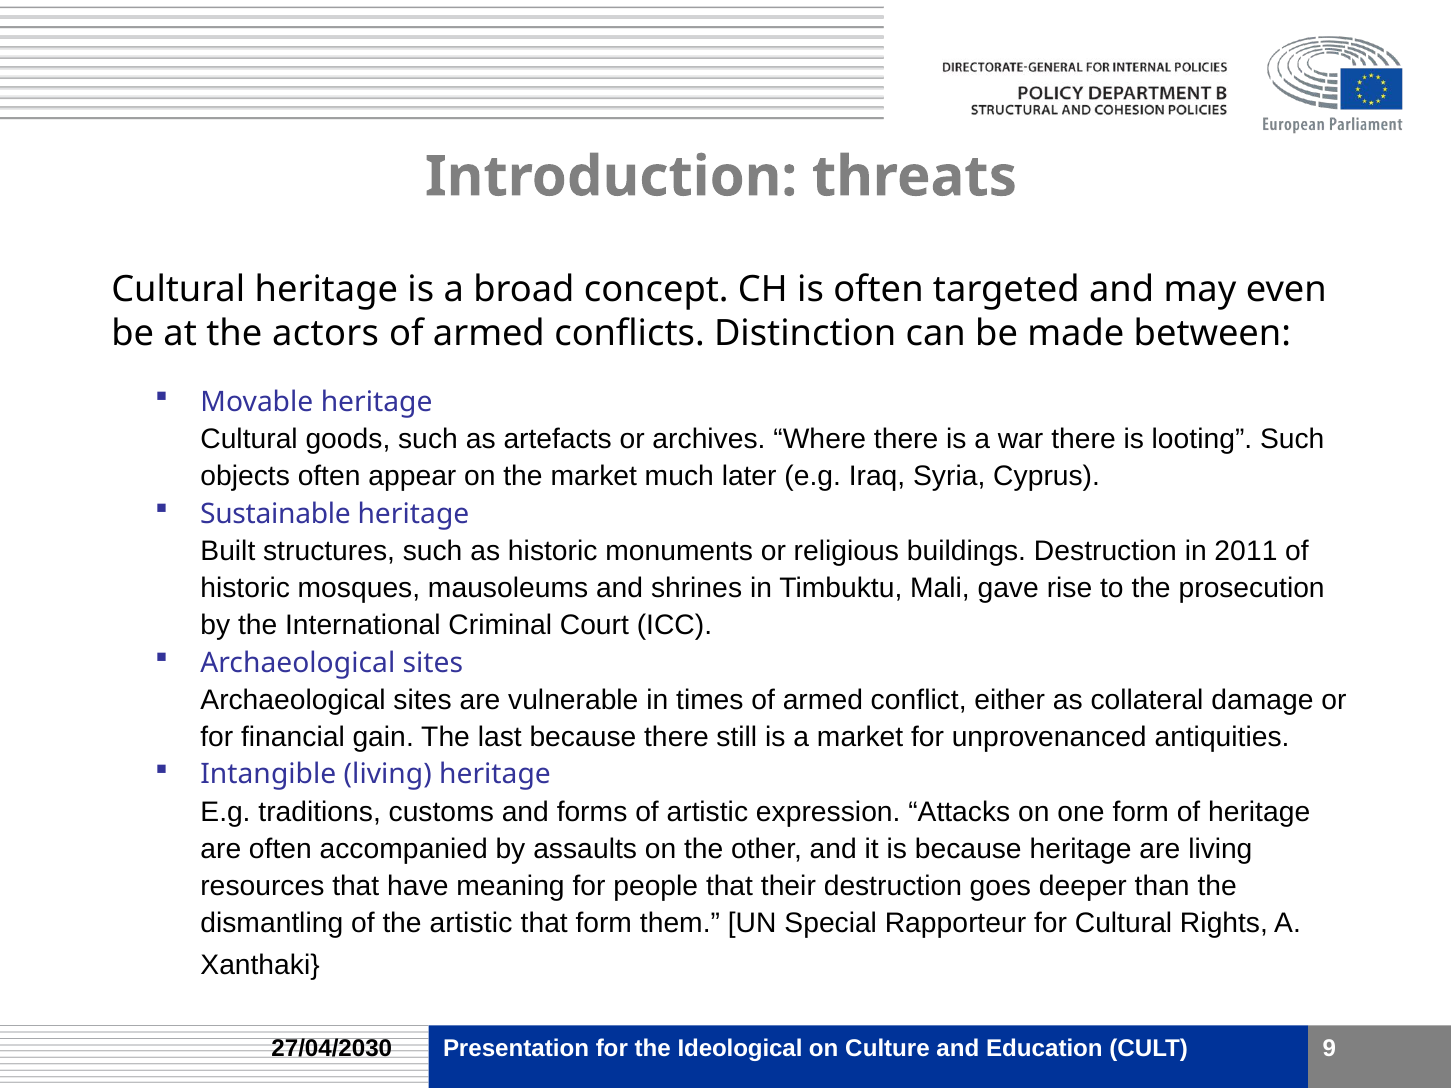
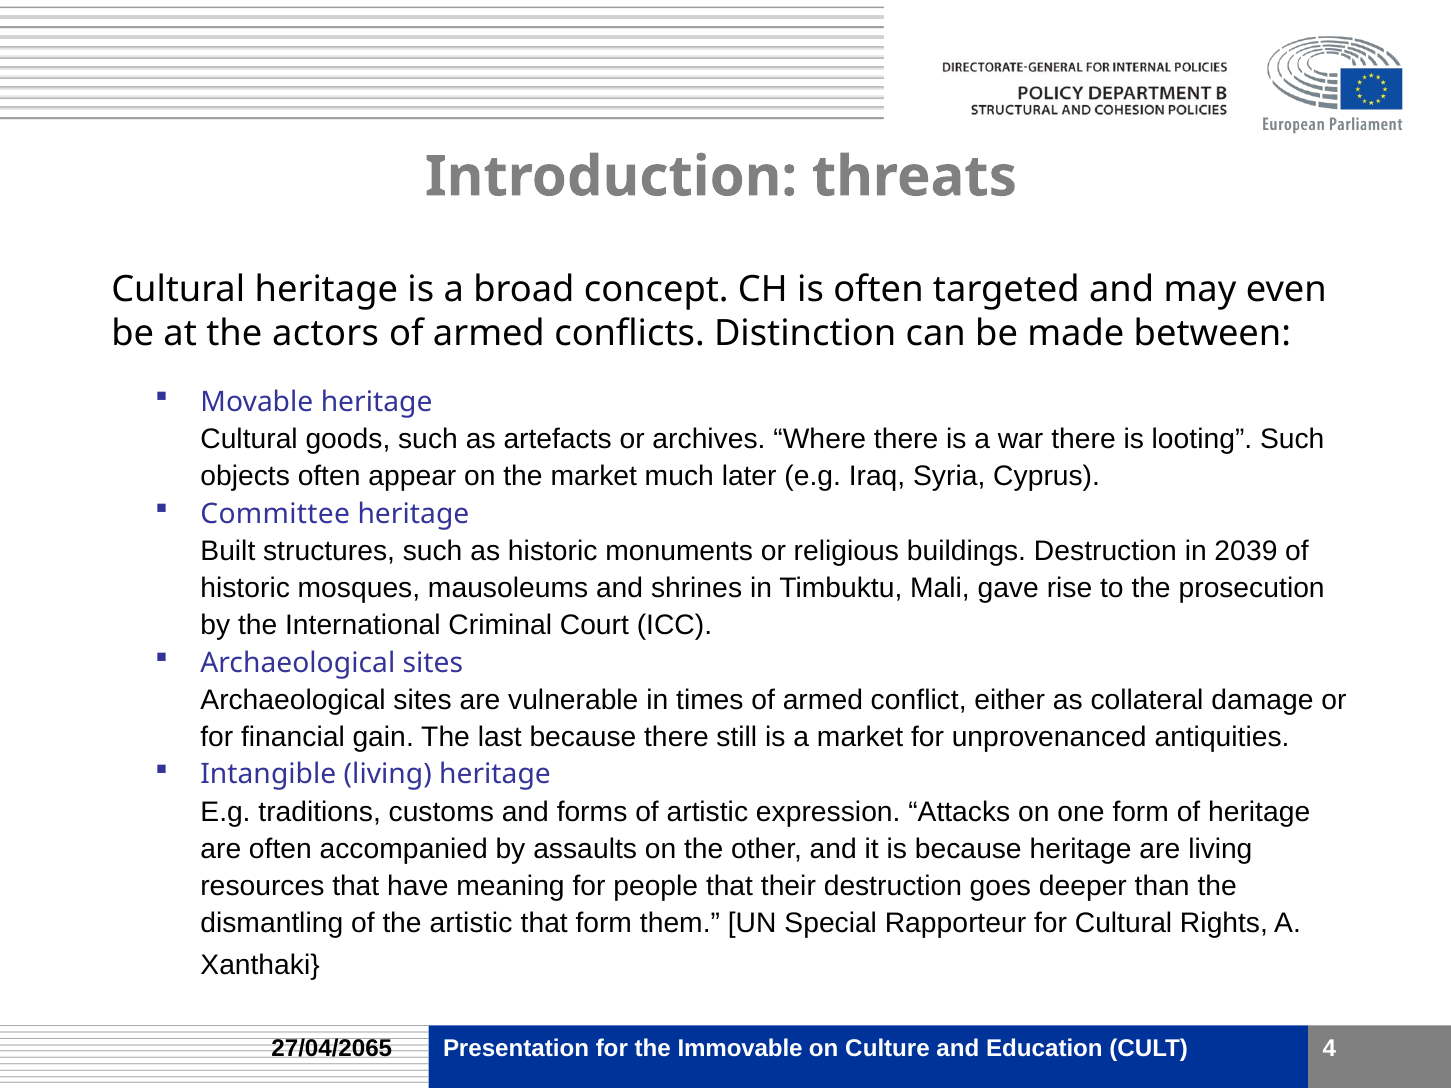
Sustainable: Sustainable -> Committee (275, 514)
2011: 2011 -> 2039 (1246, 551)
27/04/2030: 27/04/2030 -> 27/04/2065 (332, 1049)
Ideological: Ideological -> Immovable (740, 1049)
9: 9 -> 4 (1329, 1049)
